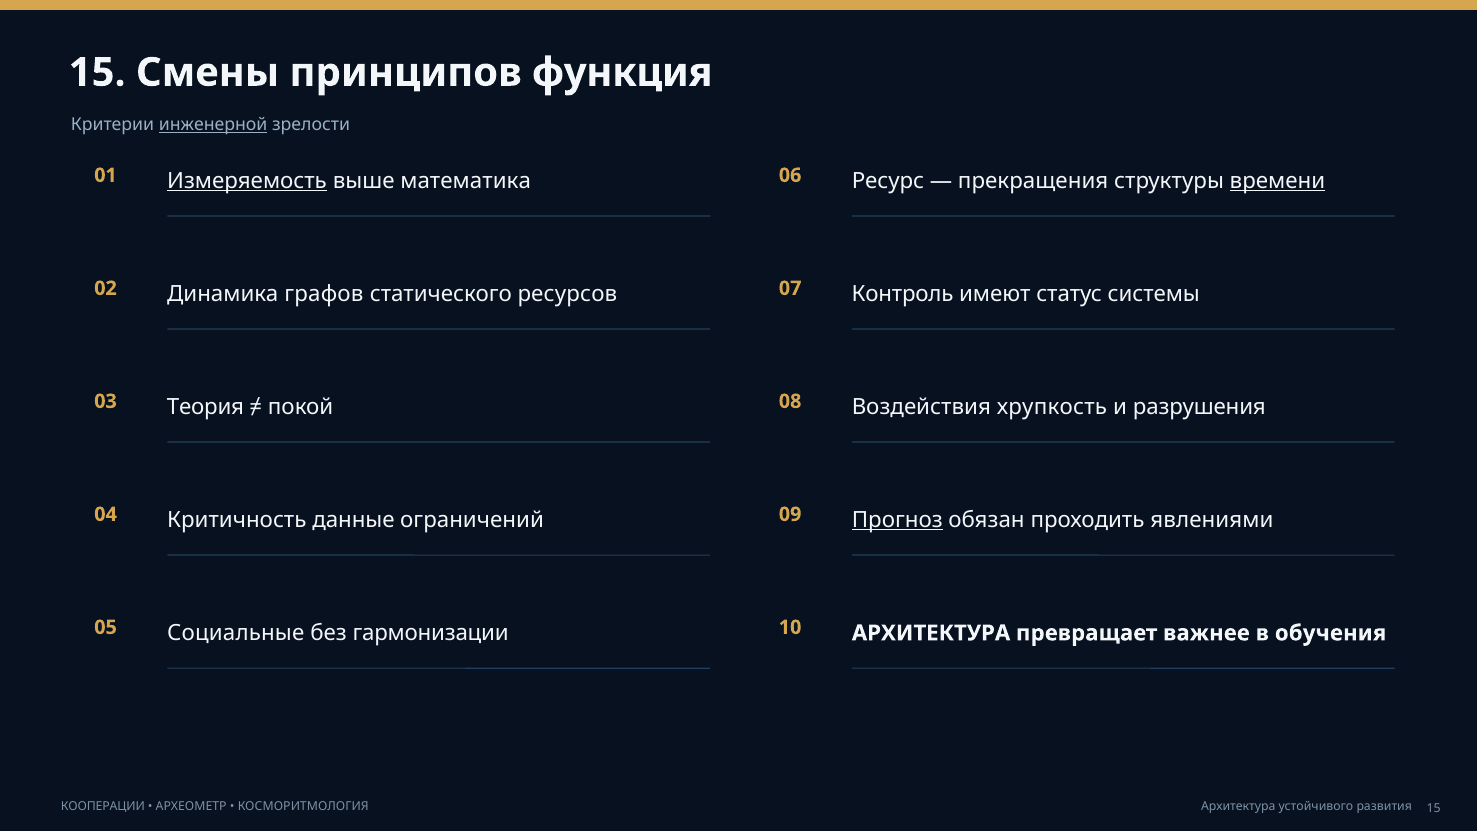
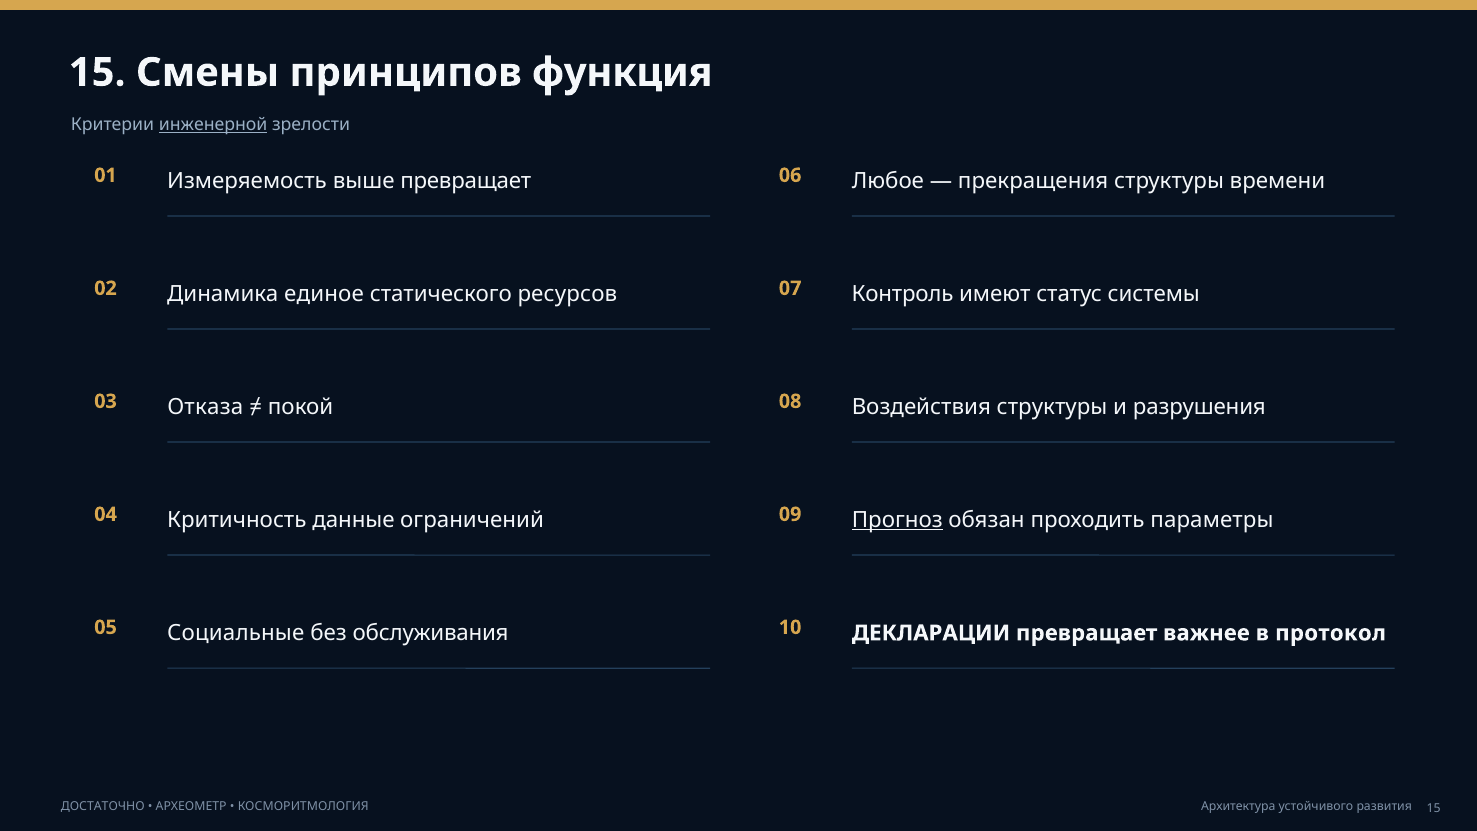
Измеряемость underline: present -> none (247, 181)
выше математика: математика -> превращает (466, 181)
Ресурс: Ресурс -> Любое (888, 181)
времени underline: present -> none (1277, 181)
графов: графов -> единое (324, 294)
Теория: Теория -> Отказа (205, 407)
Воздействия хрупкость: хрупкость -> структуры (1052, 407)
явлениями: явлениями -> параметры (1212, 520)
гармонизации: гармонизации -> обслуживания (431, 633)
10 АРХИТЕКТУРА: АРХИТЕКТУРА -> ДЕКЛАРАЦИИ (931, 633)
обучения: обучения -> протокол (1330, 633)
КООПЕРАЦИИ: КООПЕРАЦИИ -> ДОСТАТОЧНО (103, 806)
